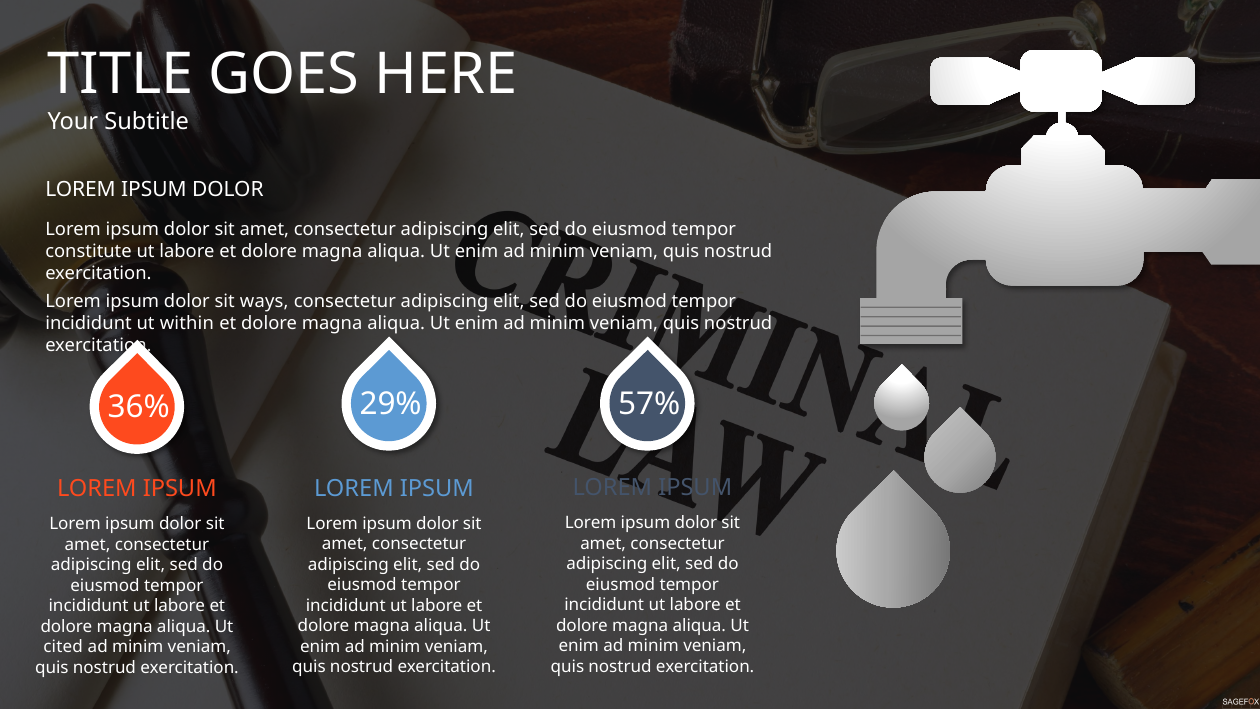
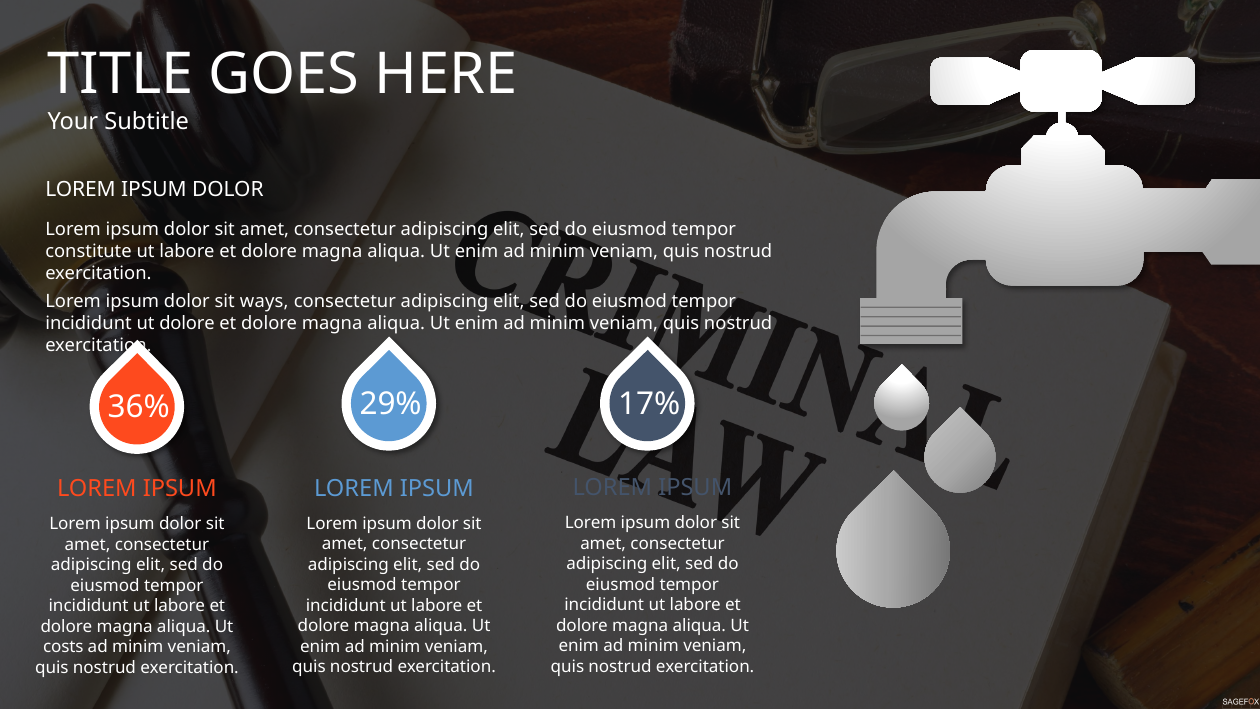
ut within: within -> dolore (187, 323)
57%: 57% -> 17% (649, 404)
cited: cited -> costs (63, 647)
